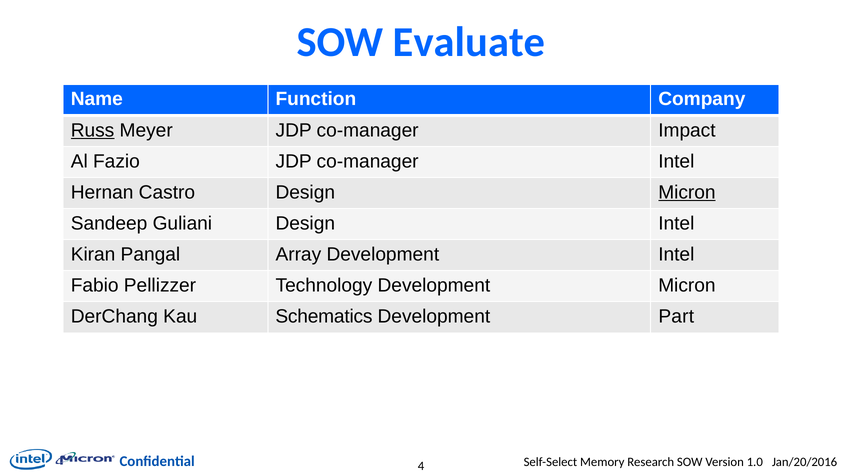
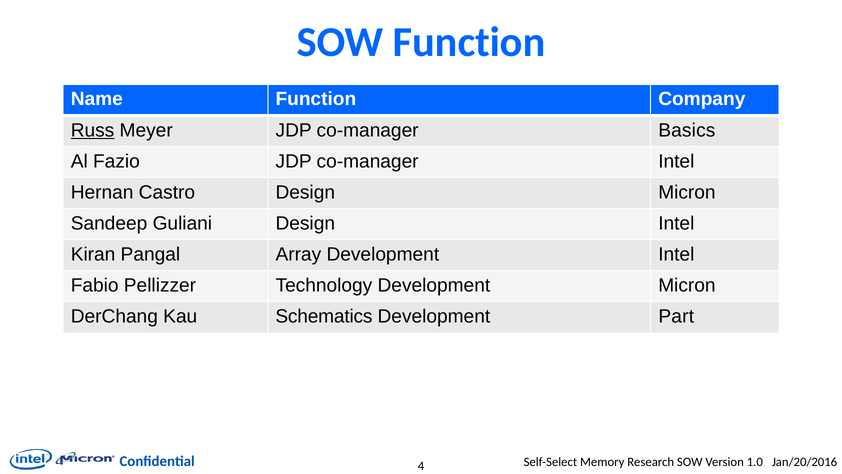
SOW Evaluate: Evaluate -> Function (469, 42)
Impact: Impact -> Basics (687, 130)
Micron underline: present -> none (687, 192)
